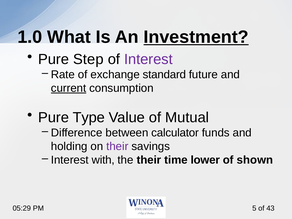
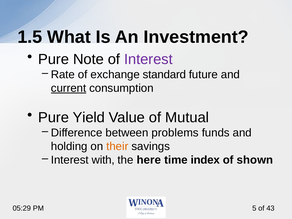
1.0: 1.0 -> 1.5 (30, 37)
Investment underline: present -> none (196, 37)
Step: Step -> Note (88, 59)
Type: Type -> Yield (89, 118)
calculator: calculator -> problems (175, 133)
their colour: purple -> orange (117, 146)
the their: their -> here (149, 160)
lower: lower -> index (205, 160)
